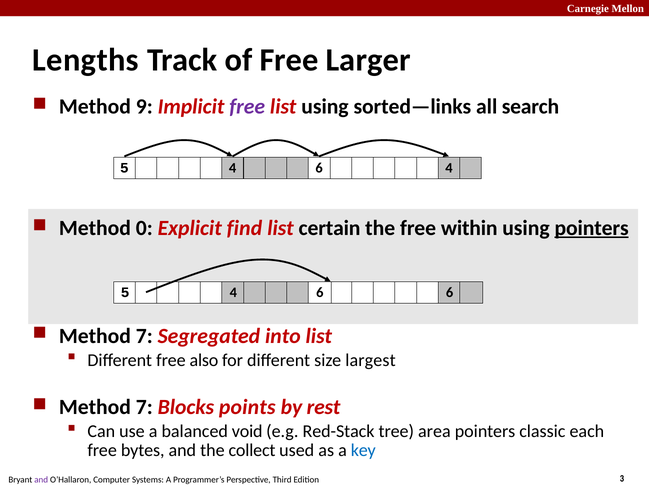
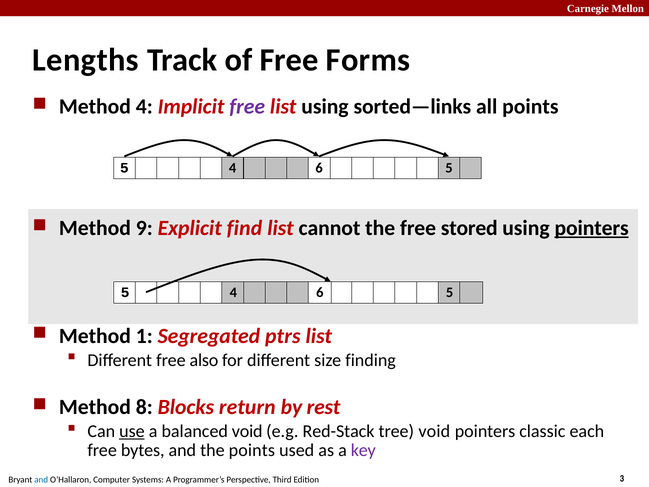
Larger: Larger -> Forms (368, 60)
Method 9: 9 -> 4 (144, 107)
all search: search -> points (530, 107)
4: 4 -> 5 (449, 168)
0: 0 -> 9 (144, 228)
certain: certain -> cannot (330, 228)
within: within -> stored (469, 228)
6: 6 -> 5 (450, 292)
7: 7 -> 1 (144, 336)
into: into -> ptrs (283, 336)
largest: largest -> finding (371, 360)
7: 7 -> 8 (144, 407)
points: points -> return (247, 407)
use underline: none -> present (132, 431)
tree area: area -> void (434, 431)
the collect: collect -> points (252, 450)
key colour: blue -> purple (363, 450)
and colour: purple -> blue (41, 480)
